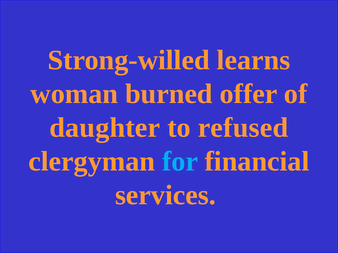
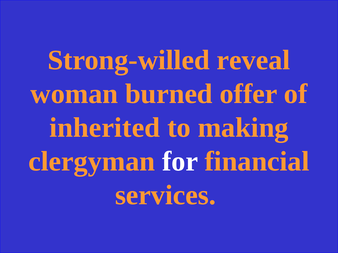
learns: learns -> reveal (253, 60)
daughter: daughter -> inherited (105, 128)
refused: refused -> making (243, 128)
for colour: light blue -> white (180, 162)
